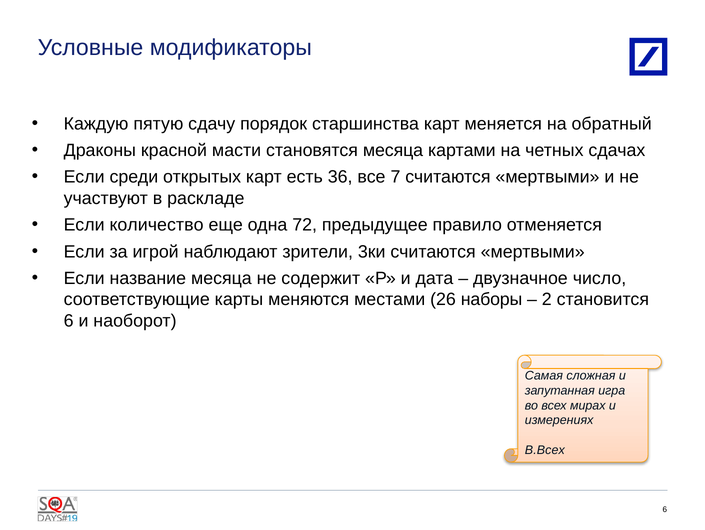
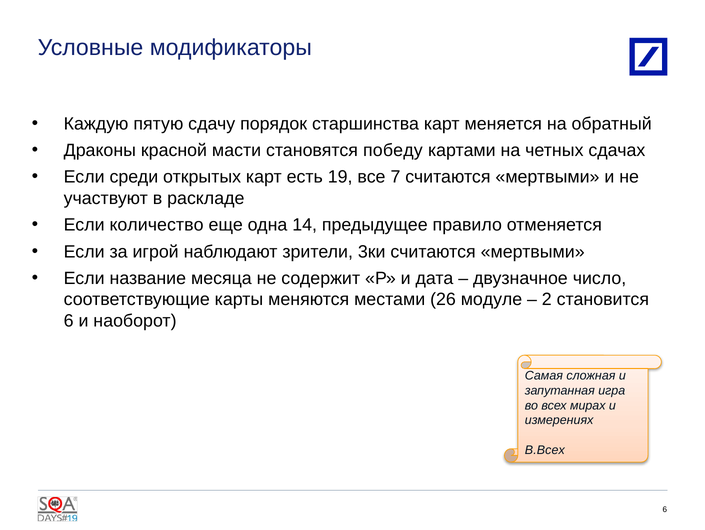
становятся месяца: месяца -> победу (393, 151)
36: 36 -> 19 (340, 177)
72: 72 -> 14 (305, 225)
наборы: наборы -> модуле (491, 300)
